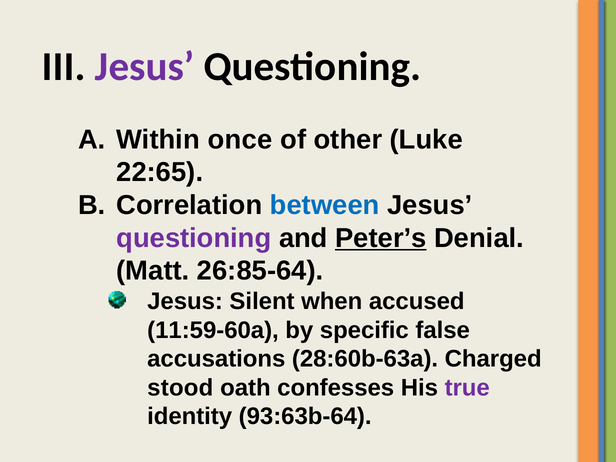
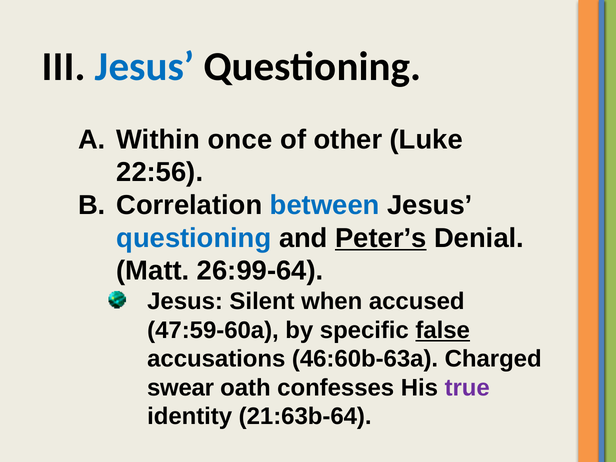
Jesus colour: purple -> blue (145, 66)
22:65: 22:65 -> 22:56 (160, 172)
questioning colour: purple -> blue (194, 238)
26:85-64: 26:85-64 -> 26:99-64 (260, 271)
11:59-60a: 11:59-60a -> 47:59-60a (213, 330)
false underline: none -> present (443, 330)
28:60b-63a: 28:60b-63a -> 46:60b-63a (365, 359)
stood: stood -> swear (181, 388)
93:63b-64: 93:63b-64 -> 21:63b-64 (305, 417)
